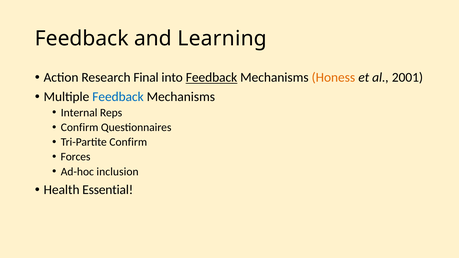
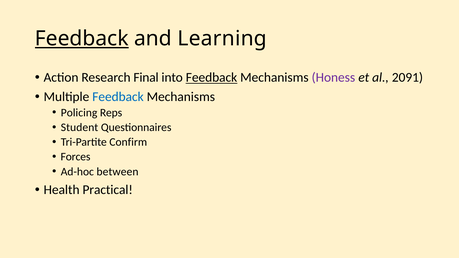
Feedback underline: none -> present (82, 39)
Honess colour: orange -> purple (333, 78)
2001: 2001 -> 2091 (407, 78)
Internal: Internal -> Policing (79, 113)
Confirm: Confirm -> Student (80, 127)
inclusion: inclusion -> between (118, 172)
Essential: Essential -> Practical (108, 190)
